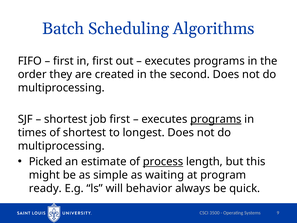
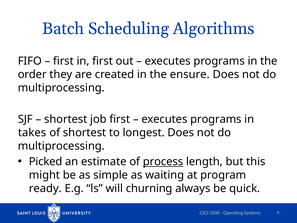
second: second -> ensure (190, 74)
programs underline: present -> none (216, 119)
times: times -> takes (32, 132)
behavior: behavior -> churning (149, 188)
